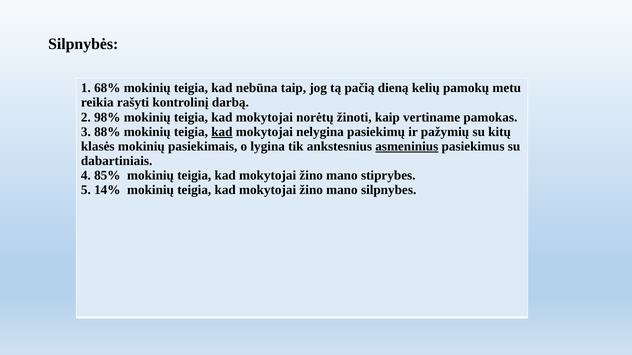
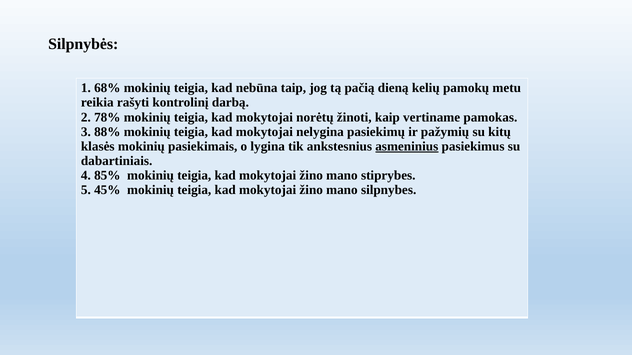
98%: 98% -> 78% (107, 117)
kad underline: present -> none (222, 132)
14%: 14% -> 45% (107, 190)
